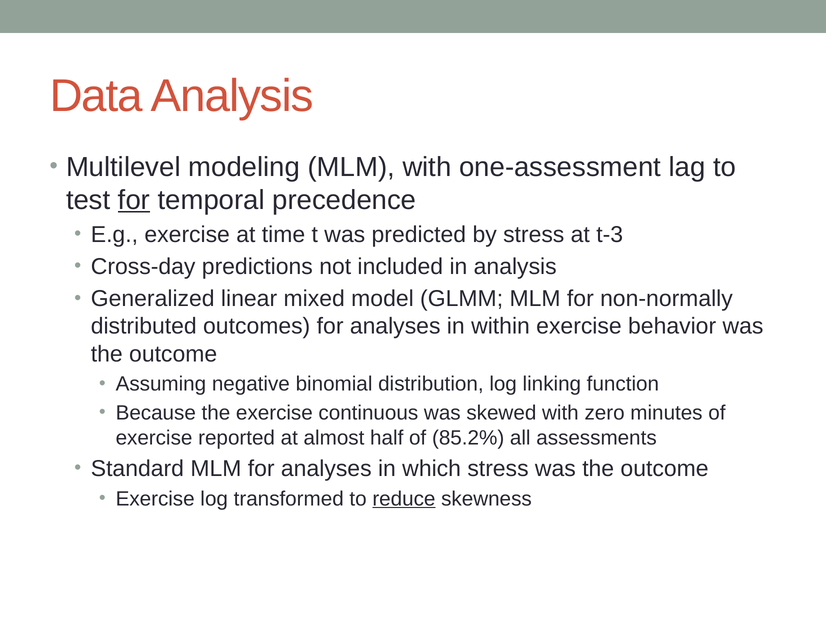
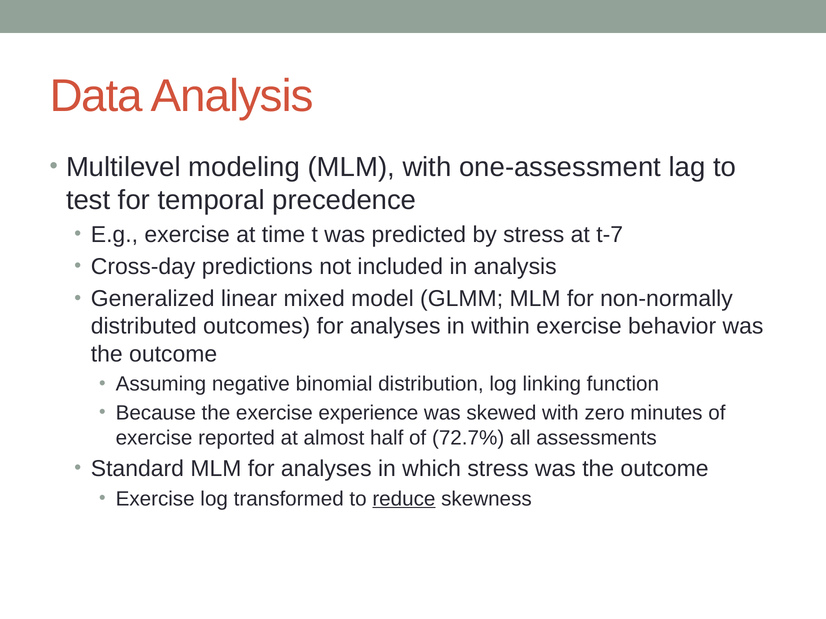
for underline: present -> none (134, 200)
t-3: t-3 -> t-7 (610, 235)
continuous: continuous -> experience (368, 413)
85.2%: 85.2% -> 72.7% (468, 438)
